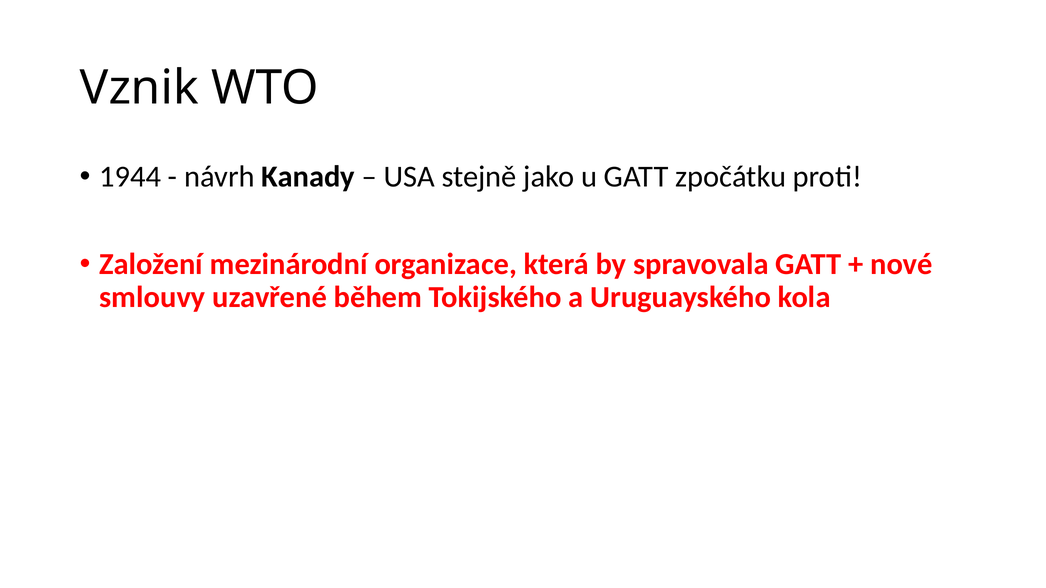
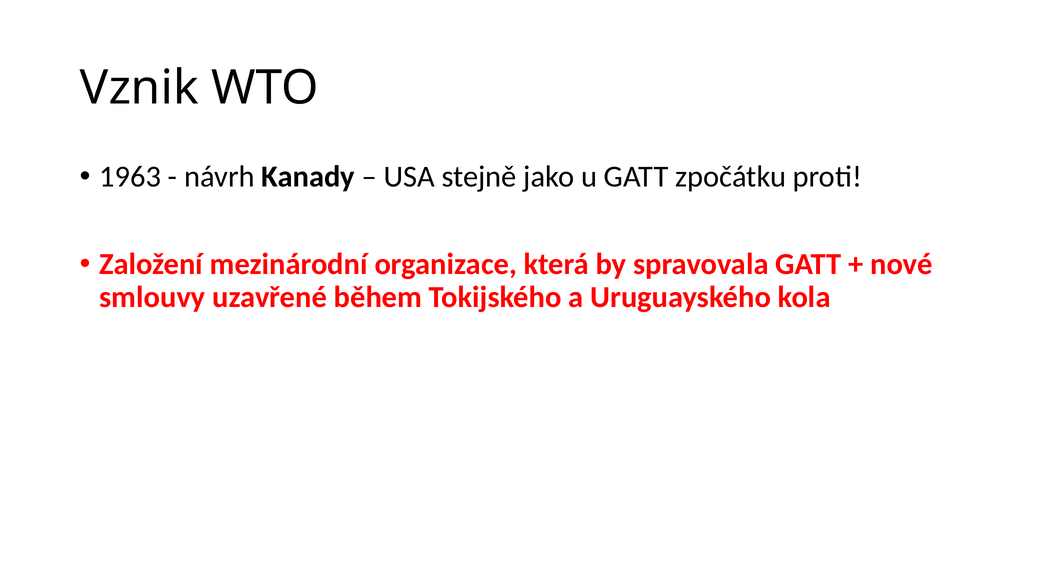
1944: 1944 -> 1963 (130, 177)
